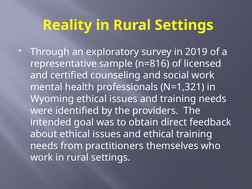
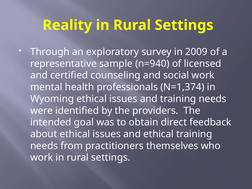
2019: 2019 -> 2009 (196, 52)
n=816: n=816 -> n=940 (152, 64)
N=1,321: N=1,321 -> N=1,374 (182, 87)
